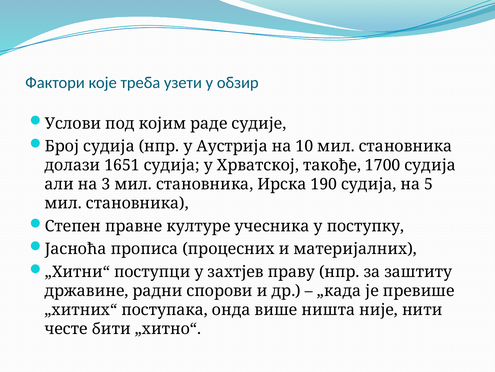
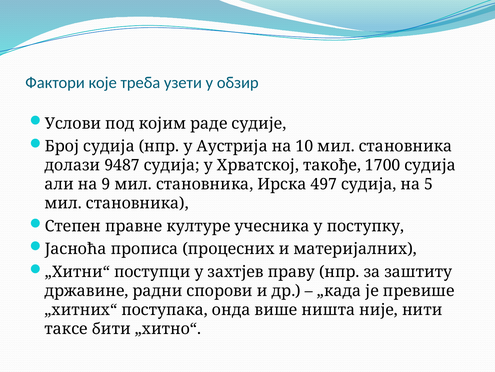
1651: 1651 -> 9487 (122, 165)
3: 3 -> 9 (106, 184)
190: 190 -> 497 (324, 184)
честе: честе -> таксе (66, 328)
